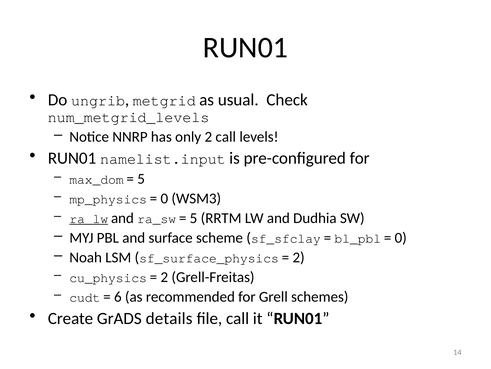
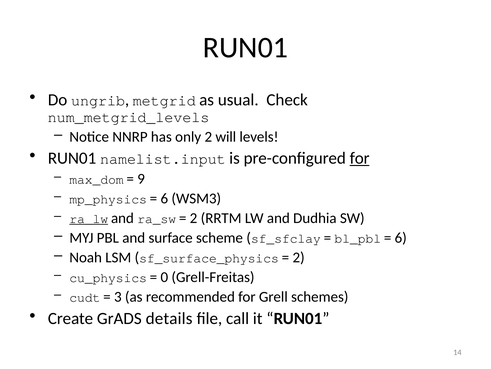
2 call: call -> will (226, 136)
for underline: none -> present (360, 158)
5: 5 -> 9 (141, 178)
0: 0 -> 6 (164, 198)
5: 5 -> 2 (194, 218)
0: 0 -> 6 (401, 237)
2: 2 -> 0 (164, 277)
6: 6 -> 3 (118, 296)
